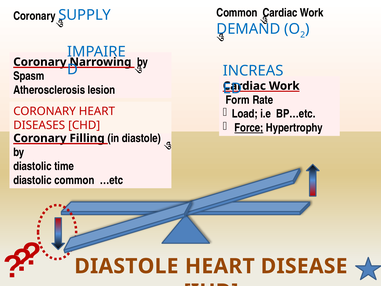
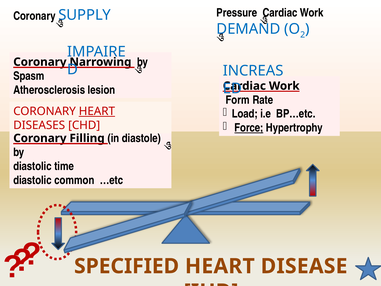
Common: Common -> Pressure (237, 13)
HEART underline: none -> present (97, 111)
DIASTOLE: DIASTOLE -> SPECIFIED (127, 266)
